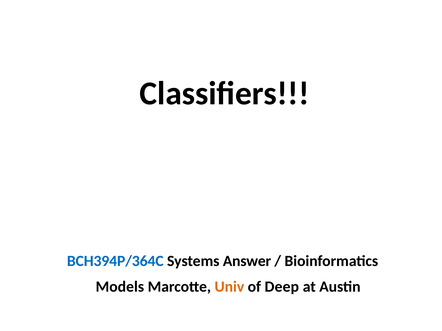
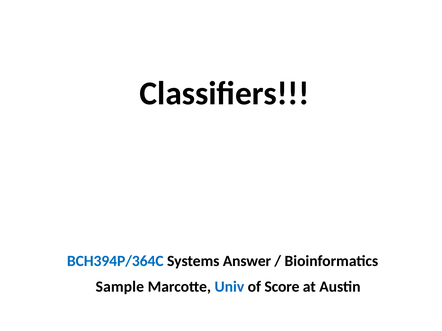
Models: Models -> Sample (120, 287)
Univ colour: orange -> blue (229, 287)
Deep: Deep -> Score (282, 287)
